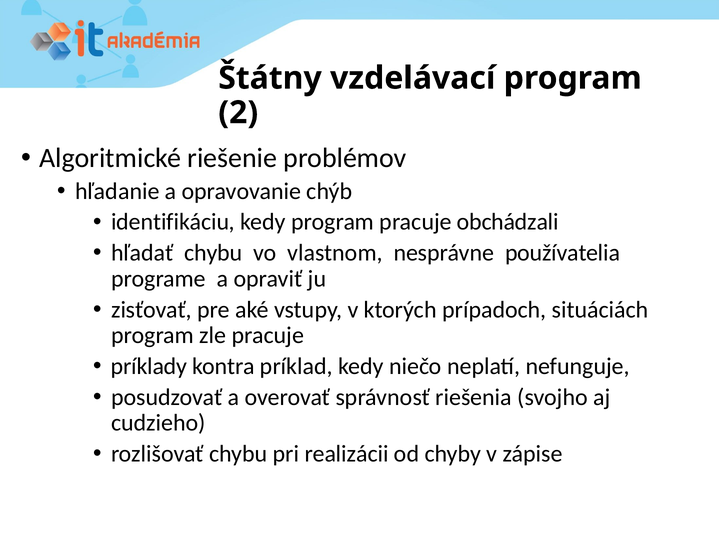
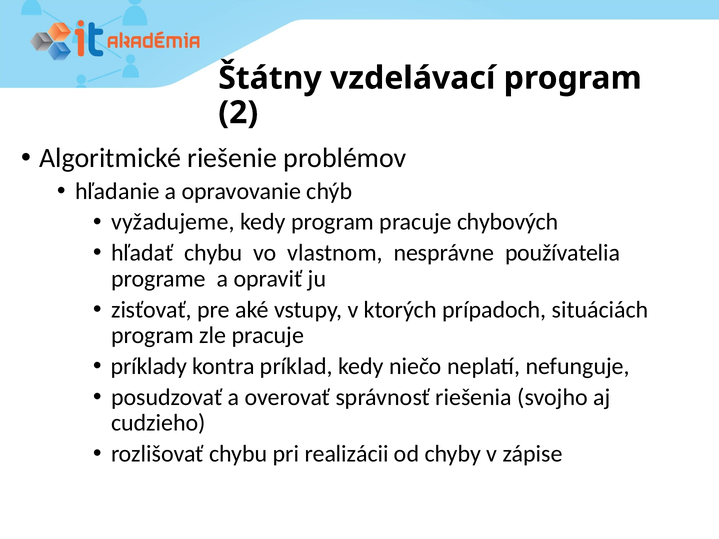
identifikáciu: identifikáciu -> vyžadujeme (173, 222)
obchádzali: obchádzali -> chybových (508, 222)
